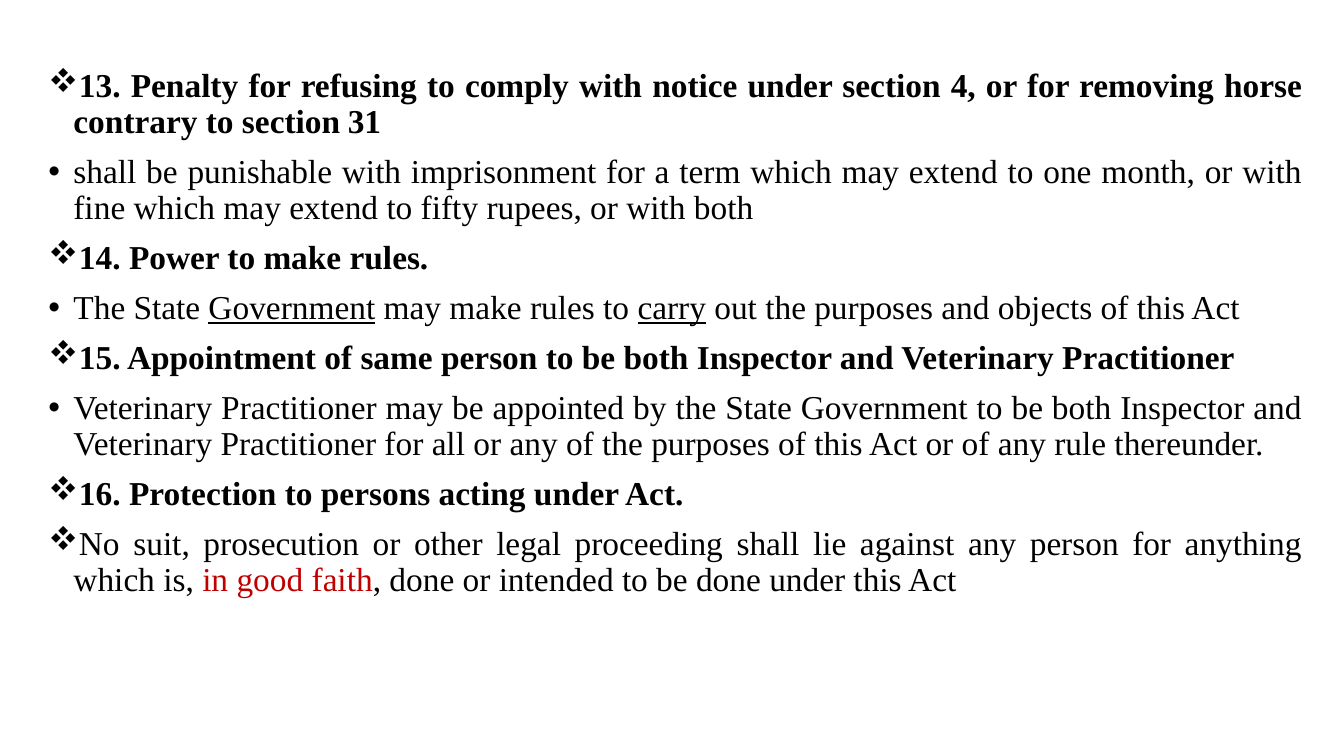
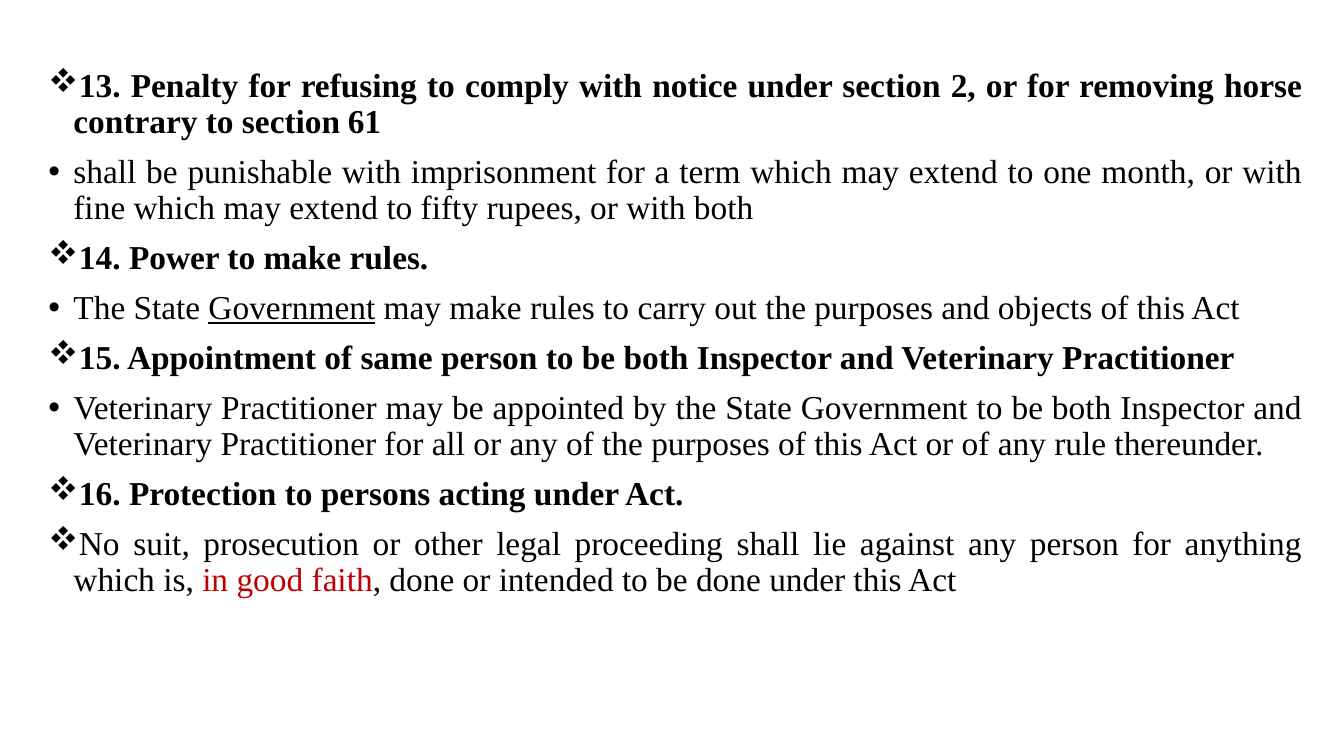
4: 4 -> 2 (963, 87)
31: 31 -> 61 (364, 123)
carry underline: present -> none (672, 308)
